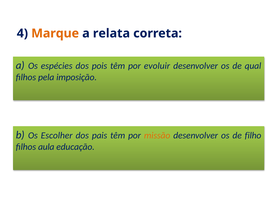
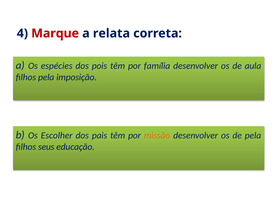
Marque colour: orange -> red (55, 33)
evoluir: evoluir -> família (157, 66)
qual: qual -> aula (253, 66)
de filho: filho -> pela (253, 136)
aula: aula -> seus (46, 147)
